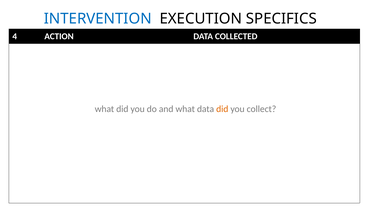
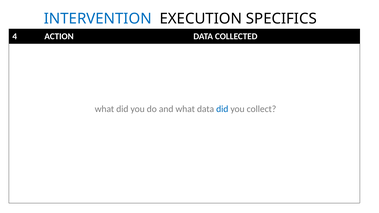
did colour: orange -> blue (222, 109)
